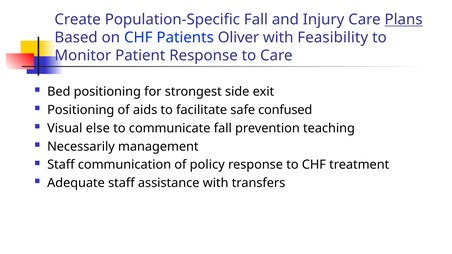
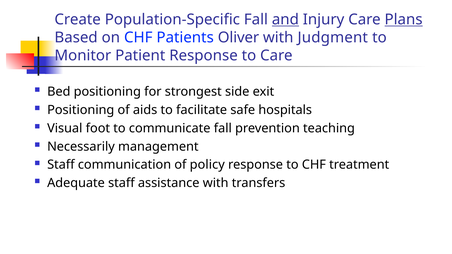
and underline: none -> present (285, 20)
Feasibility: Feasibility -> Judgment (333, 38)
confused: confused -> hospitals (285, 110)
else: else -> foot (98, 128)
